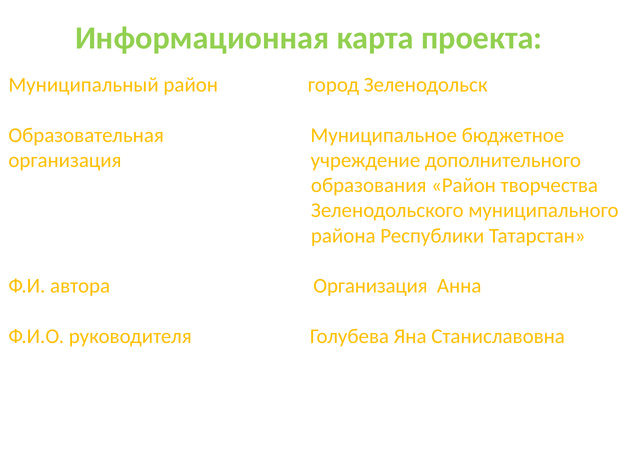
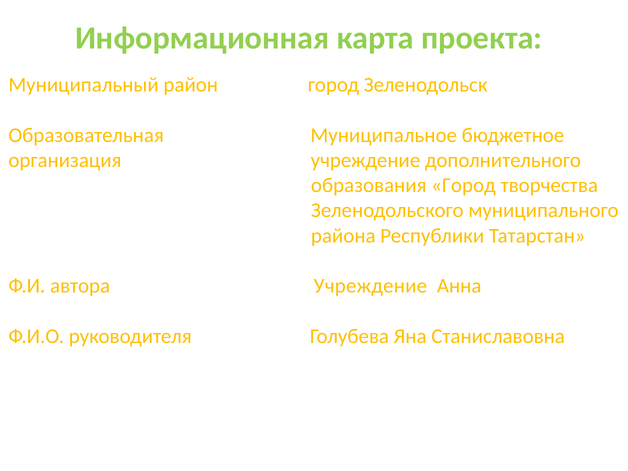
образования Район: Район -> Город (464, 185)
автора Организация: Организация -> Учреждение (370, 286)
